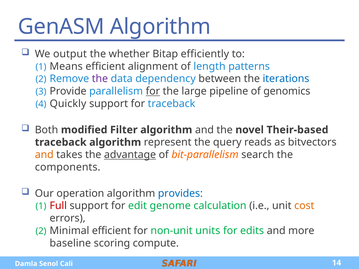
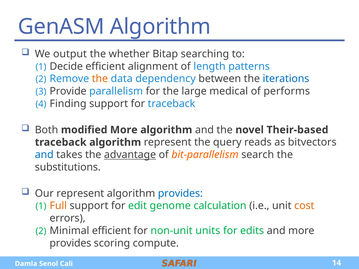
efficiently: efficiently -> searching (205, 54)
Means: Means -> Decide (66, 66)
the colour: purple -> orange (100, 79)
for underline: present -> none (153, 91)
pipeline: pipeline -> medical (229, 91)
genomics: genomics -> performs (287, 91)
Quickly: Quickly -> Finding (68, 104)
modified Filter: Filter -> More (124, 130)
and colour: orange -> blue (44, 155)
components: components -> substitutions (68, 167)
Our operation: operation -> represent (80, 194)
Full colour: red -> orange (58, 206)
baseline: baseline -> provides (70, 243)
